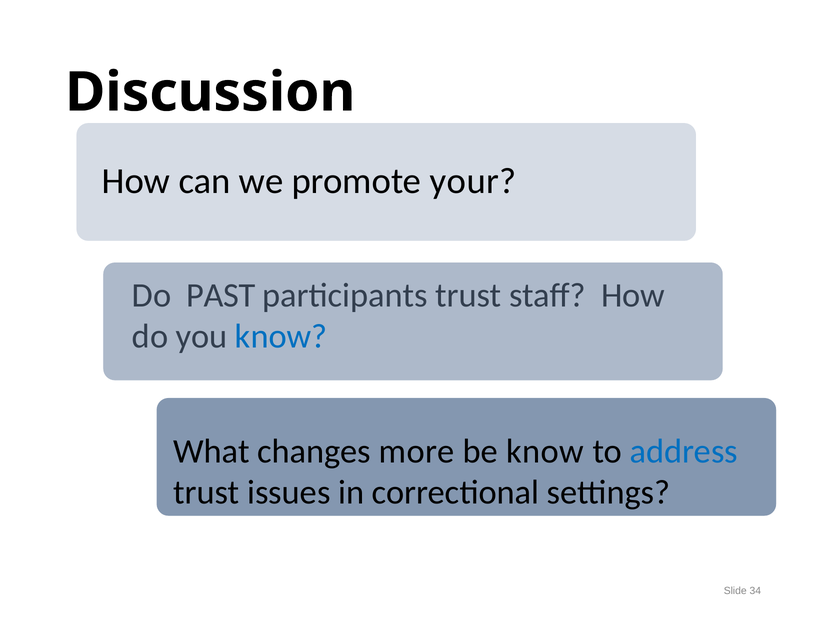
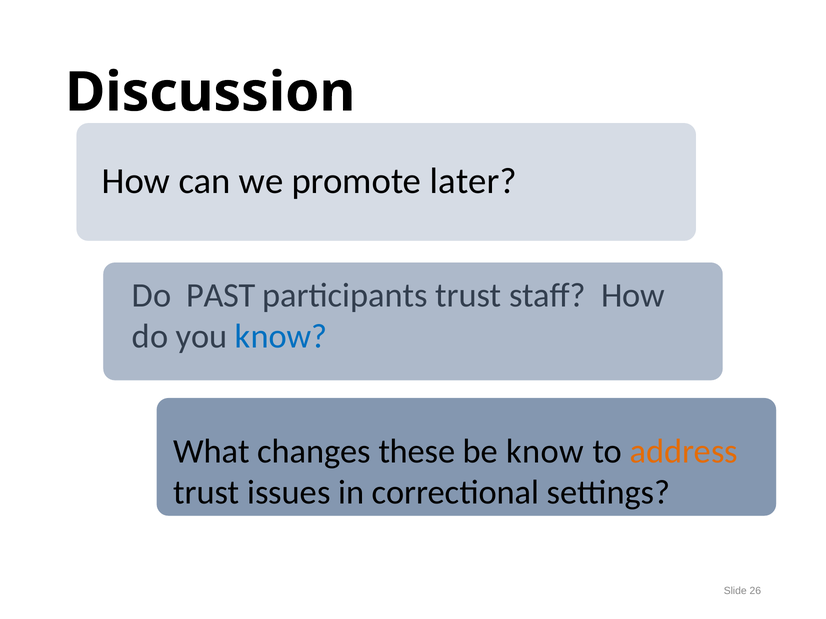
your: your -> later (473, 181)
more: more -> these (417, 452)
address colour: blue -> orange (684, 452)
34: 34 -> 26 (755, 591)
